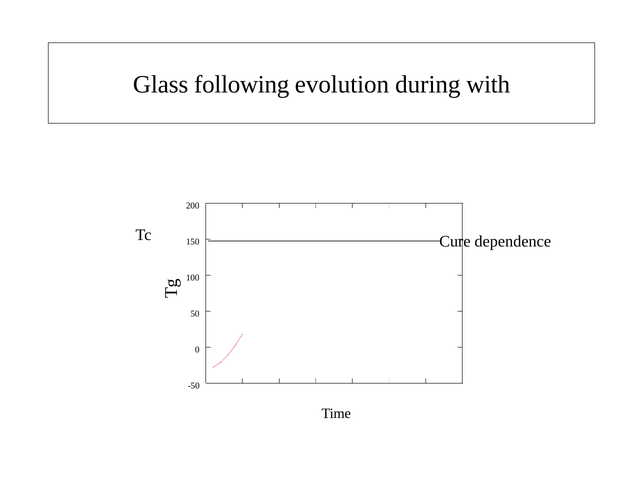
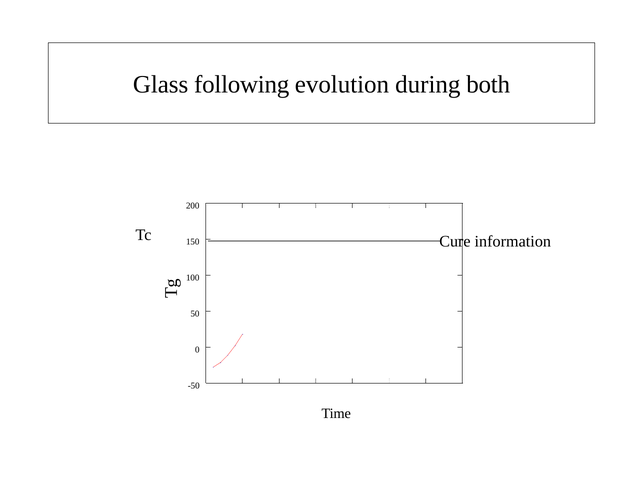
with: with -> both (488, 85)
dependence: dependence -> information (513, 242)
